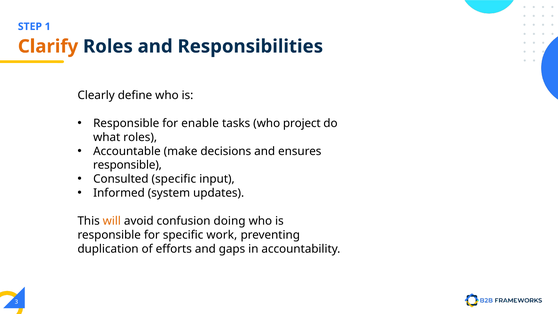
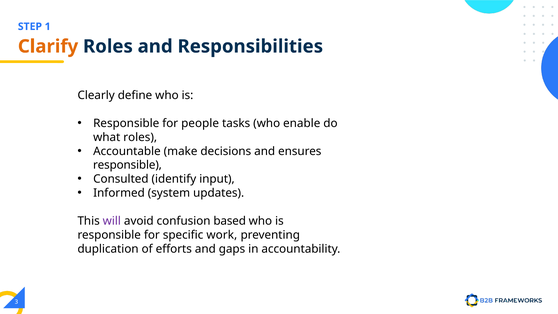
enable: enable -> people (200, 123)
project: project -> enable (302, 123)
Consulted specific: specific -> identify (174, 179)
will colour: orange -> purple (112, 221)
doing: doing -> based (230, 221)
